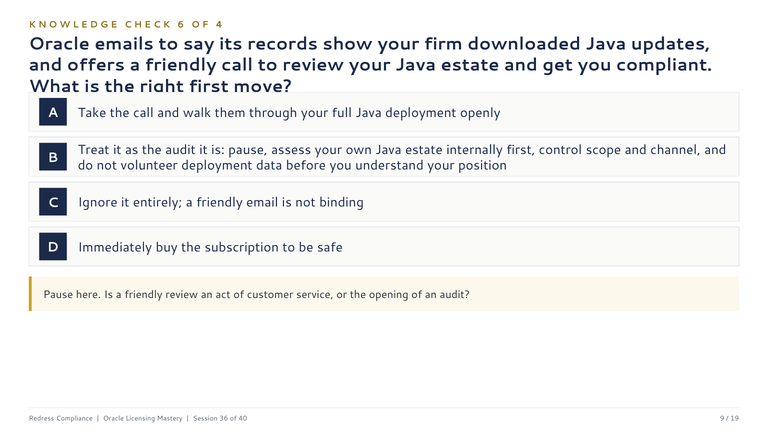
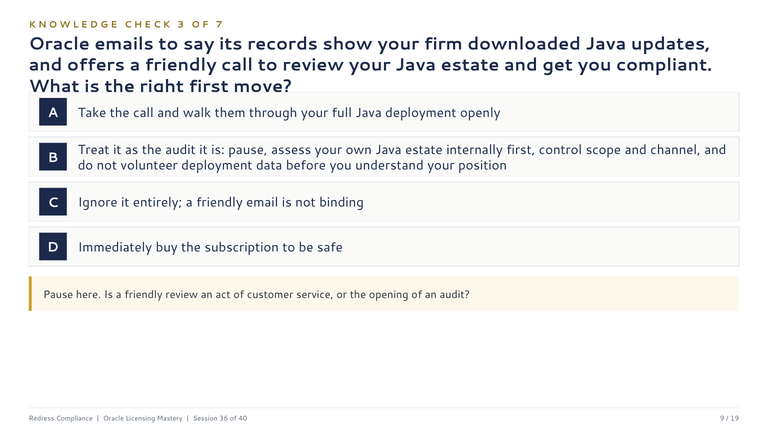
6: 6 -> 3 (181, 25)
4: 4 -> 7 (219, 25)
